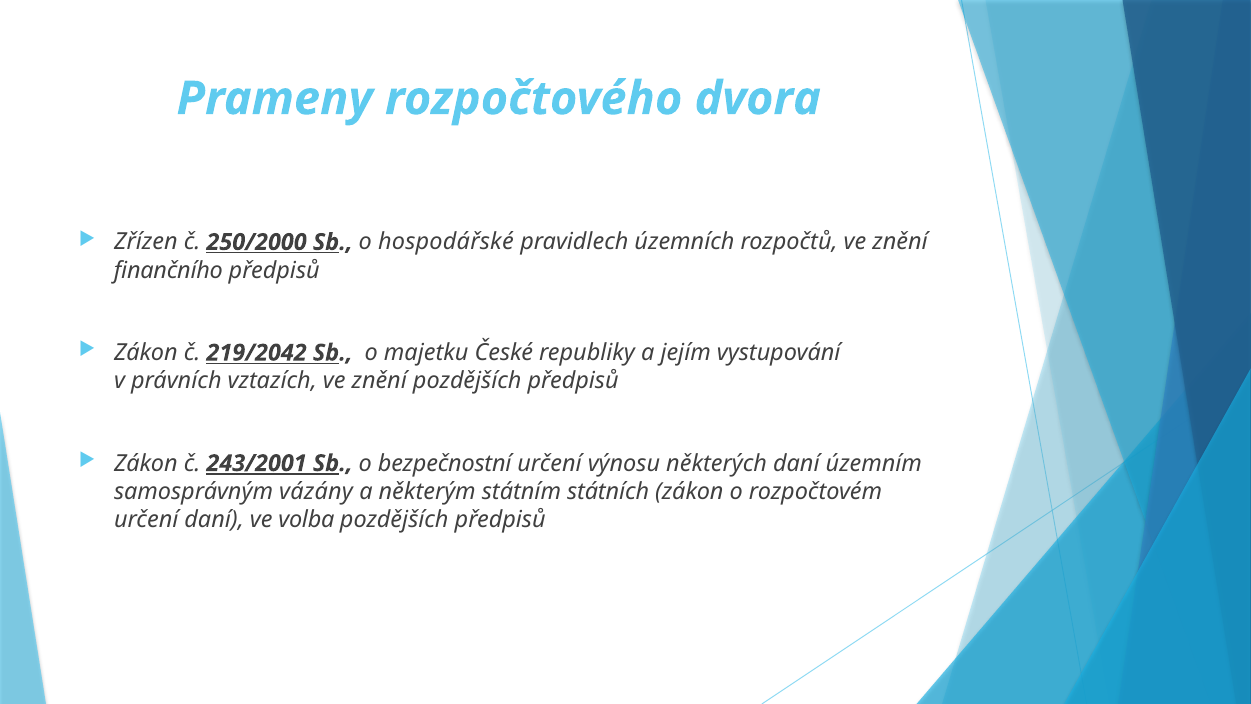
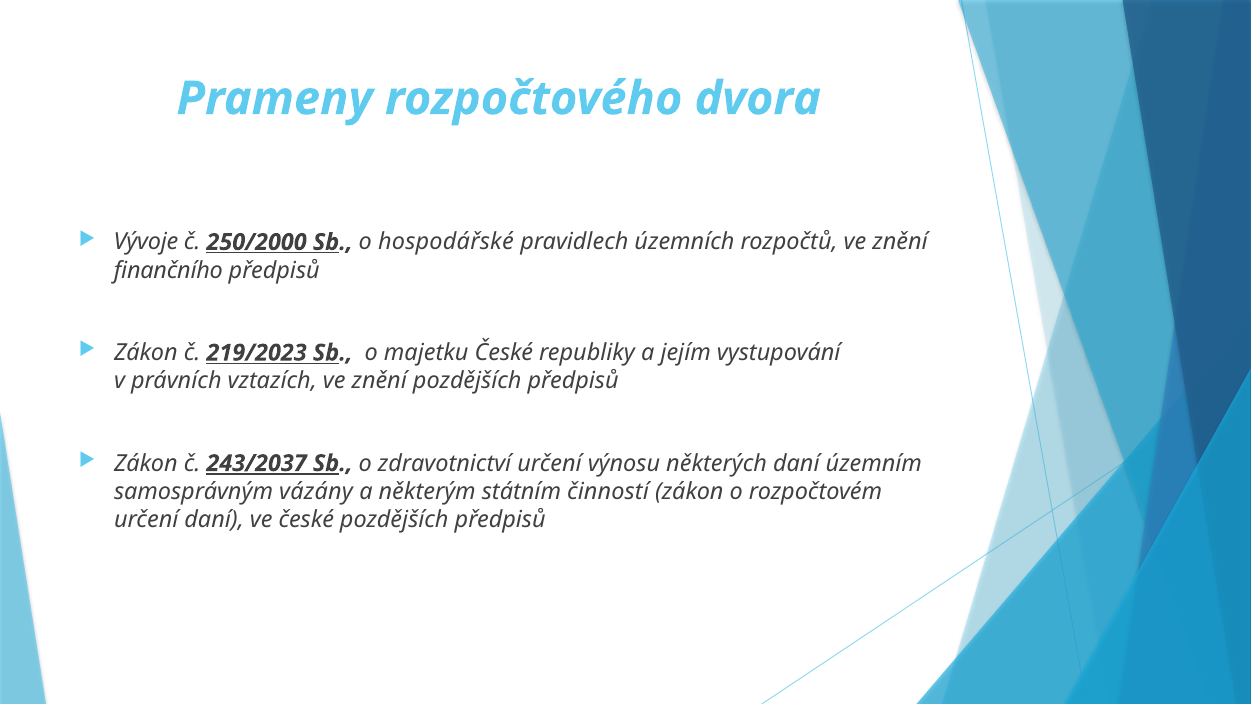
Zřízen: Zřízen -> Vývoje (146, 242)
219/2042: 219/2042 -> 219/2023 (257, 353)
243/2001: 243/2001 -> 243/2037 (257, 463)
bezpečnostní: bezpečnostní -> zdravotnictví (445, 463)
státních: státních -> činností (608, 491)
ve volba: volba -> české (306, 519)
